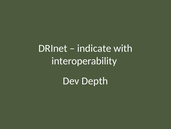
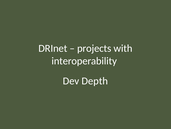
indicate: indicate -> projects (94, 48)
